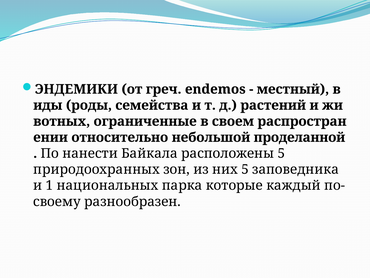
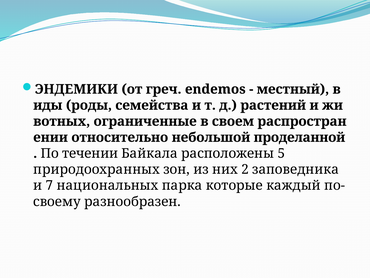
нанести: нанести -> течении (90, 153)
них 5: 5 -> 2 (245, 169)
1: 1 -> 7 (49, 185)
